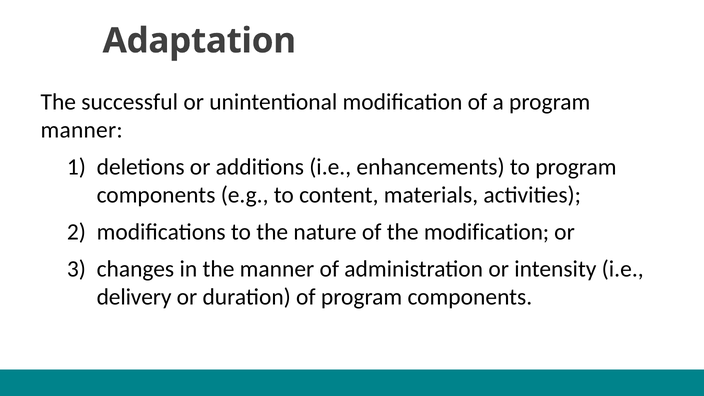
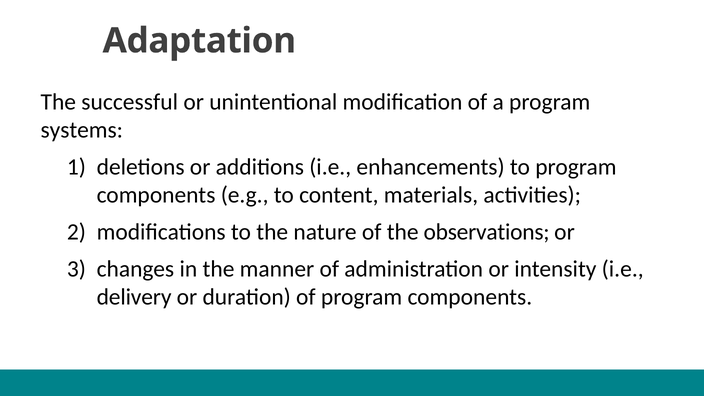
manner: manner -> systems (82, 130)
the modification: modification -> observations (487, 232)
